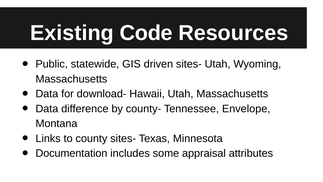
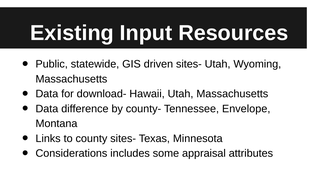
Code: Code -> Input (146, 33)
Documentation: Documentation -> Considerations (71, 153)
